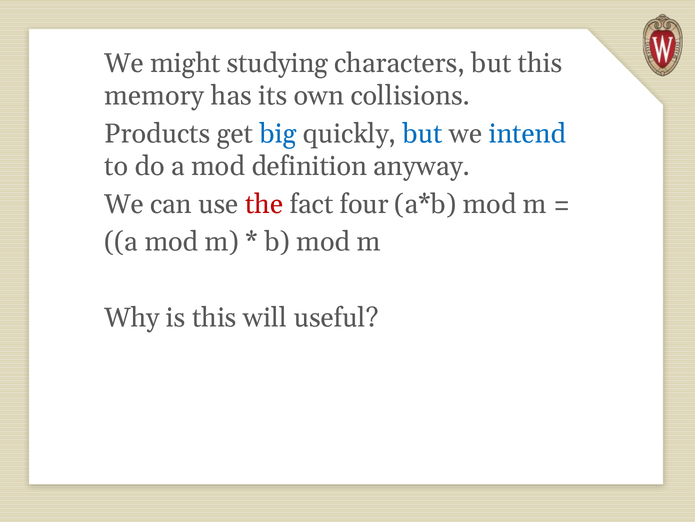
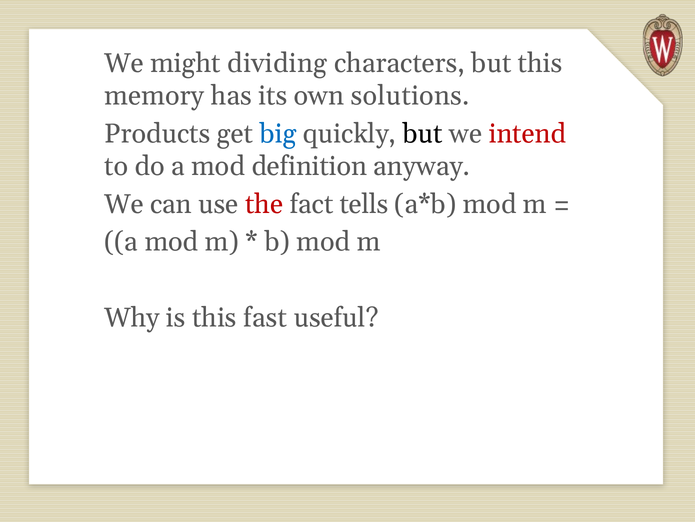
studying: studying -> dividing (277, 63)
collisions: collisions -> solutions (410, 96)
but colour: blue -> black (423, 133)
intend colour: blue -> red (527, 133)
four: four -> tells (364, 204)
will: will -> fast (265, 317)
